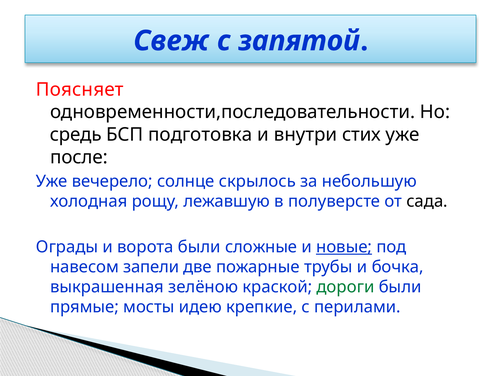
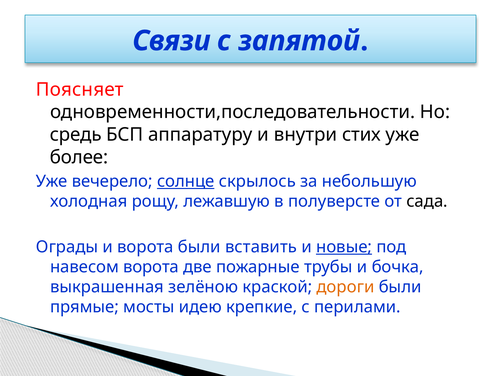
Свеж: Свеж -> Связи (171, 41)
подготовка: подготовка -> аппаратуру (200, 135)
после: после -> более (79, 157)
солнце underline: none -> present (186, 181)
сложные: сложные -> вставить (261, 247)
навесом запели: запели -> ворота (151, 267)
дороги colour: green -> orange (345, 287)
